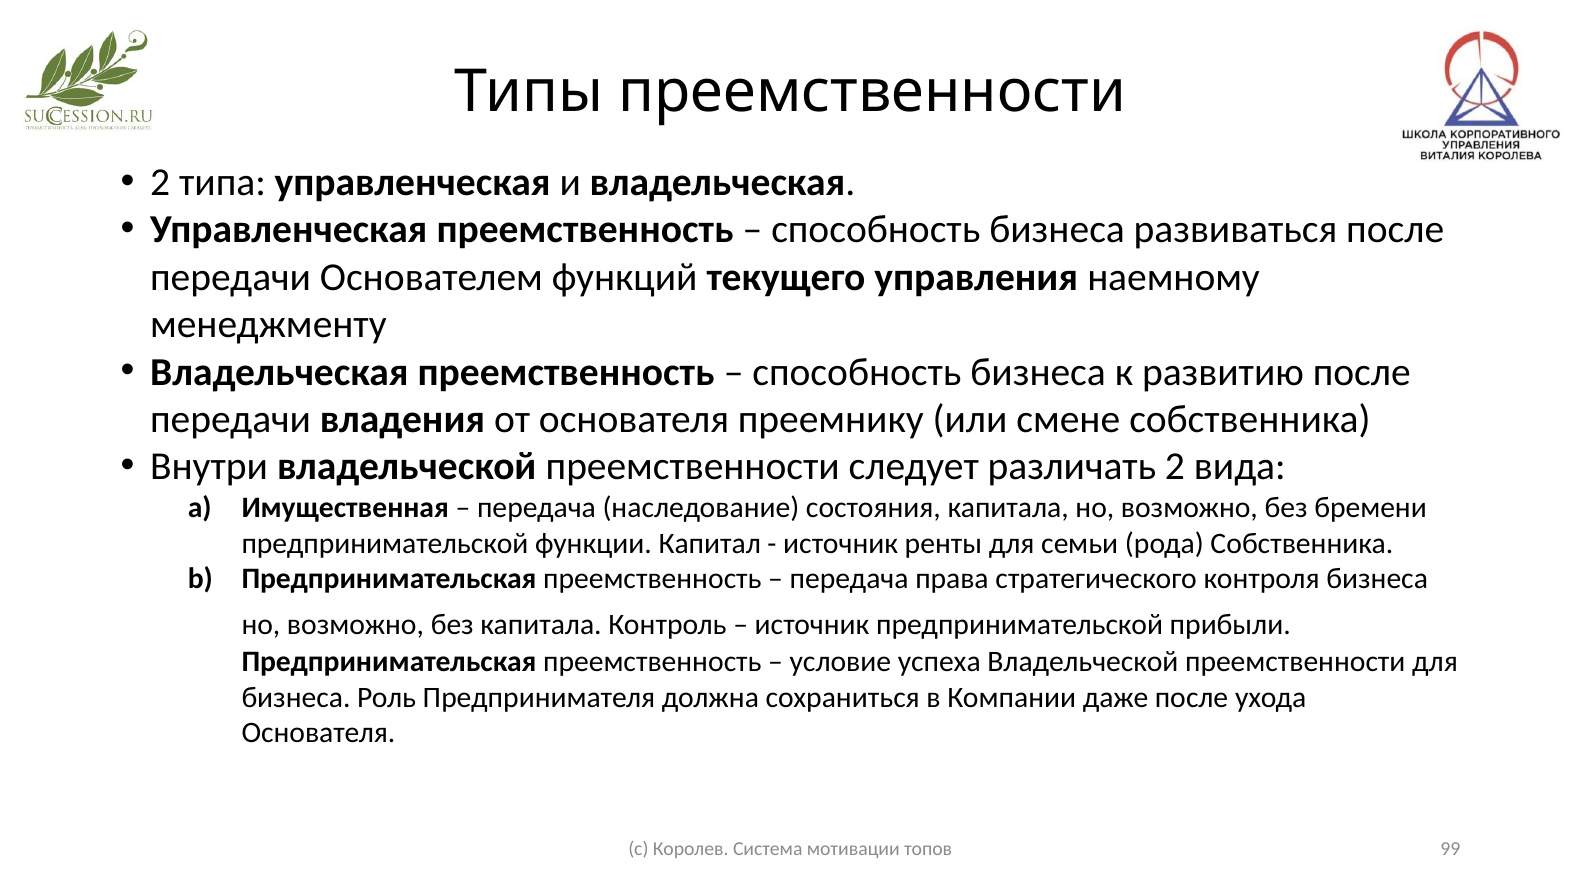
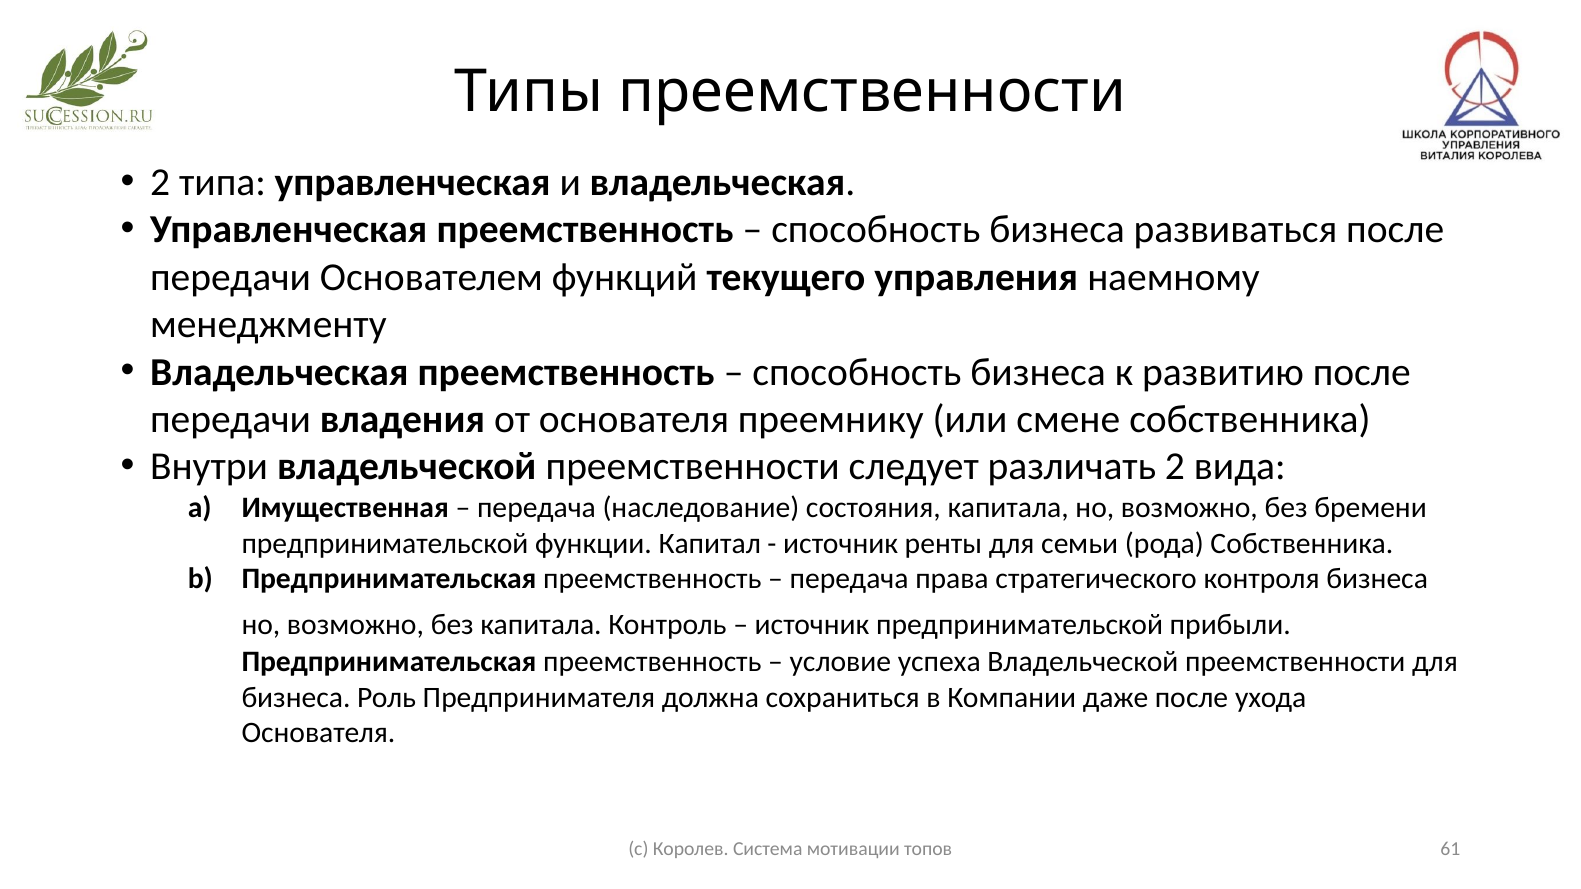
99: 99 -> 61 (1450, 849)
